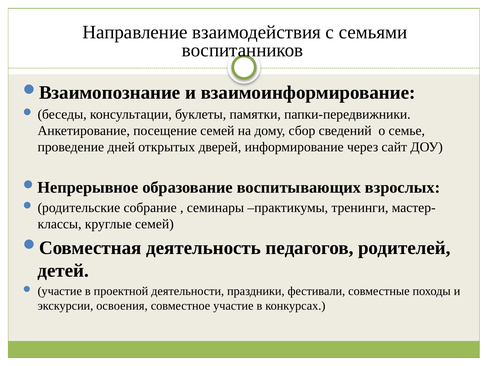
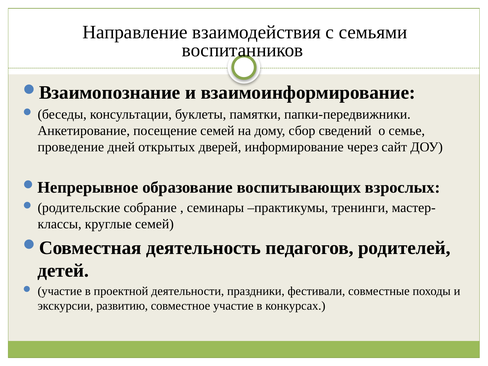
освоения: освоения -> развитию (122, 306)
